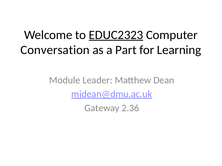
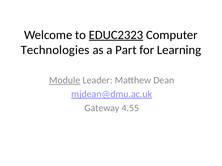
Conversation: Conversation -> Technologies (55, 50)
Module underline: none -> present (65, 80)
2.36: 2.36 -> 4.55 (130, 108)
